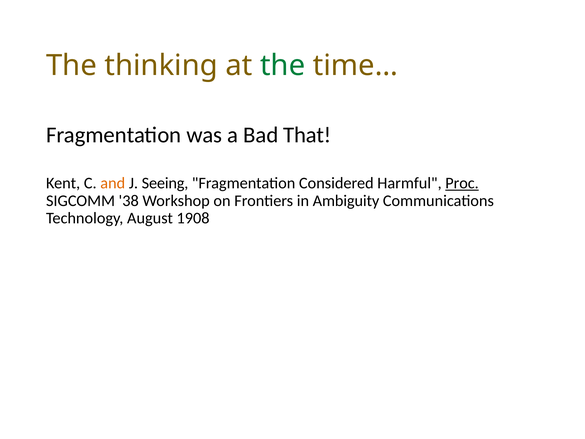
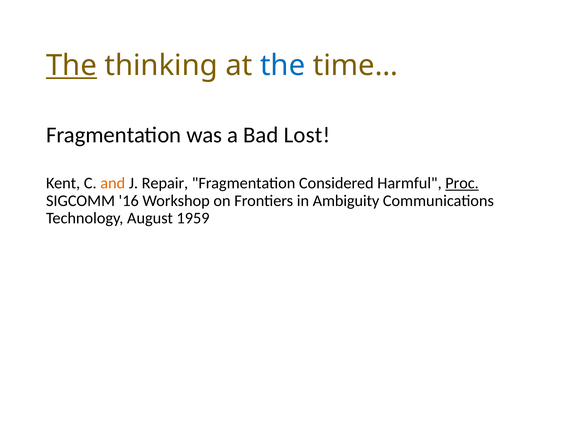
The underline: none -> present (71, 66)
the colour: green -> blue (283, 66)
That: That -> Lost (307, 135)
Seeing: Seeing -> Repair (165, 183)
38: 38 -> 16 (129, 201)
1908: 1908 -> 1959 (193, 218)
